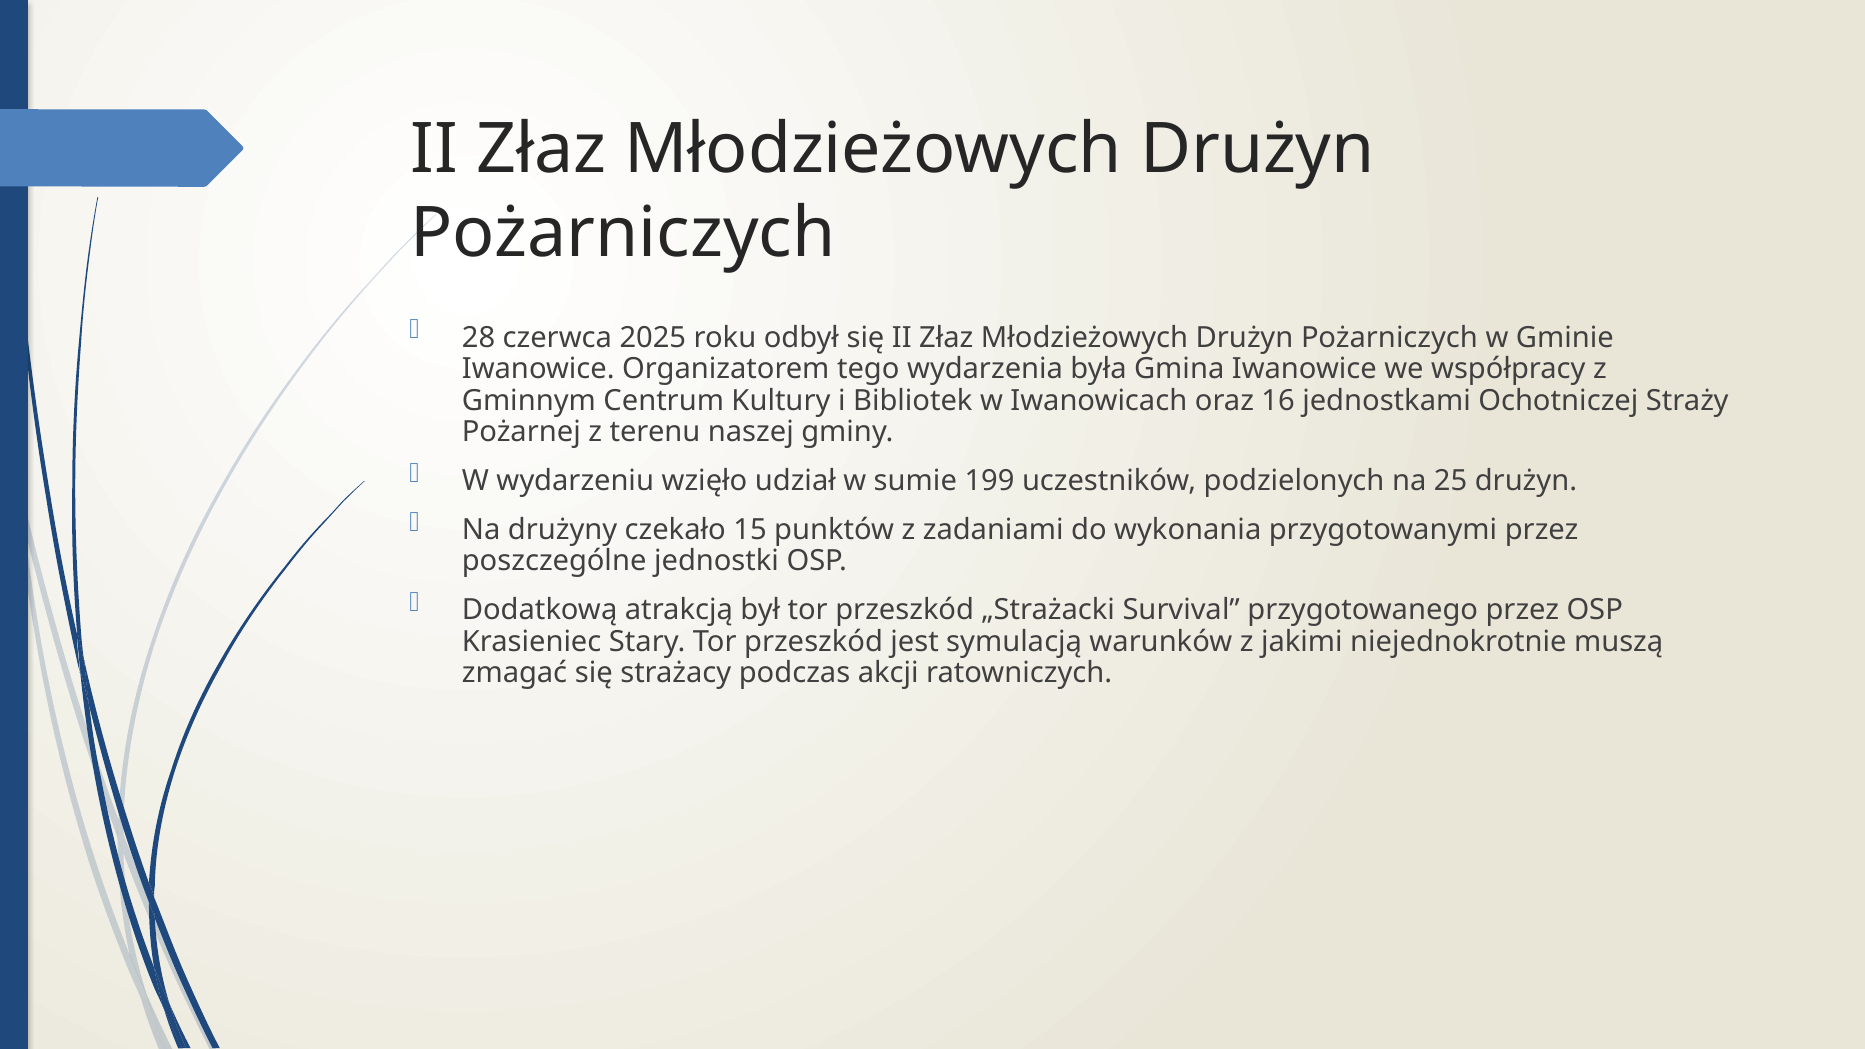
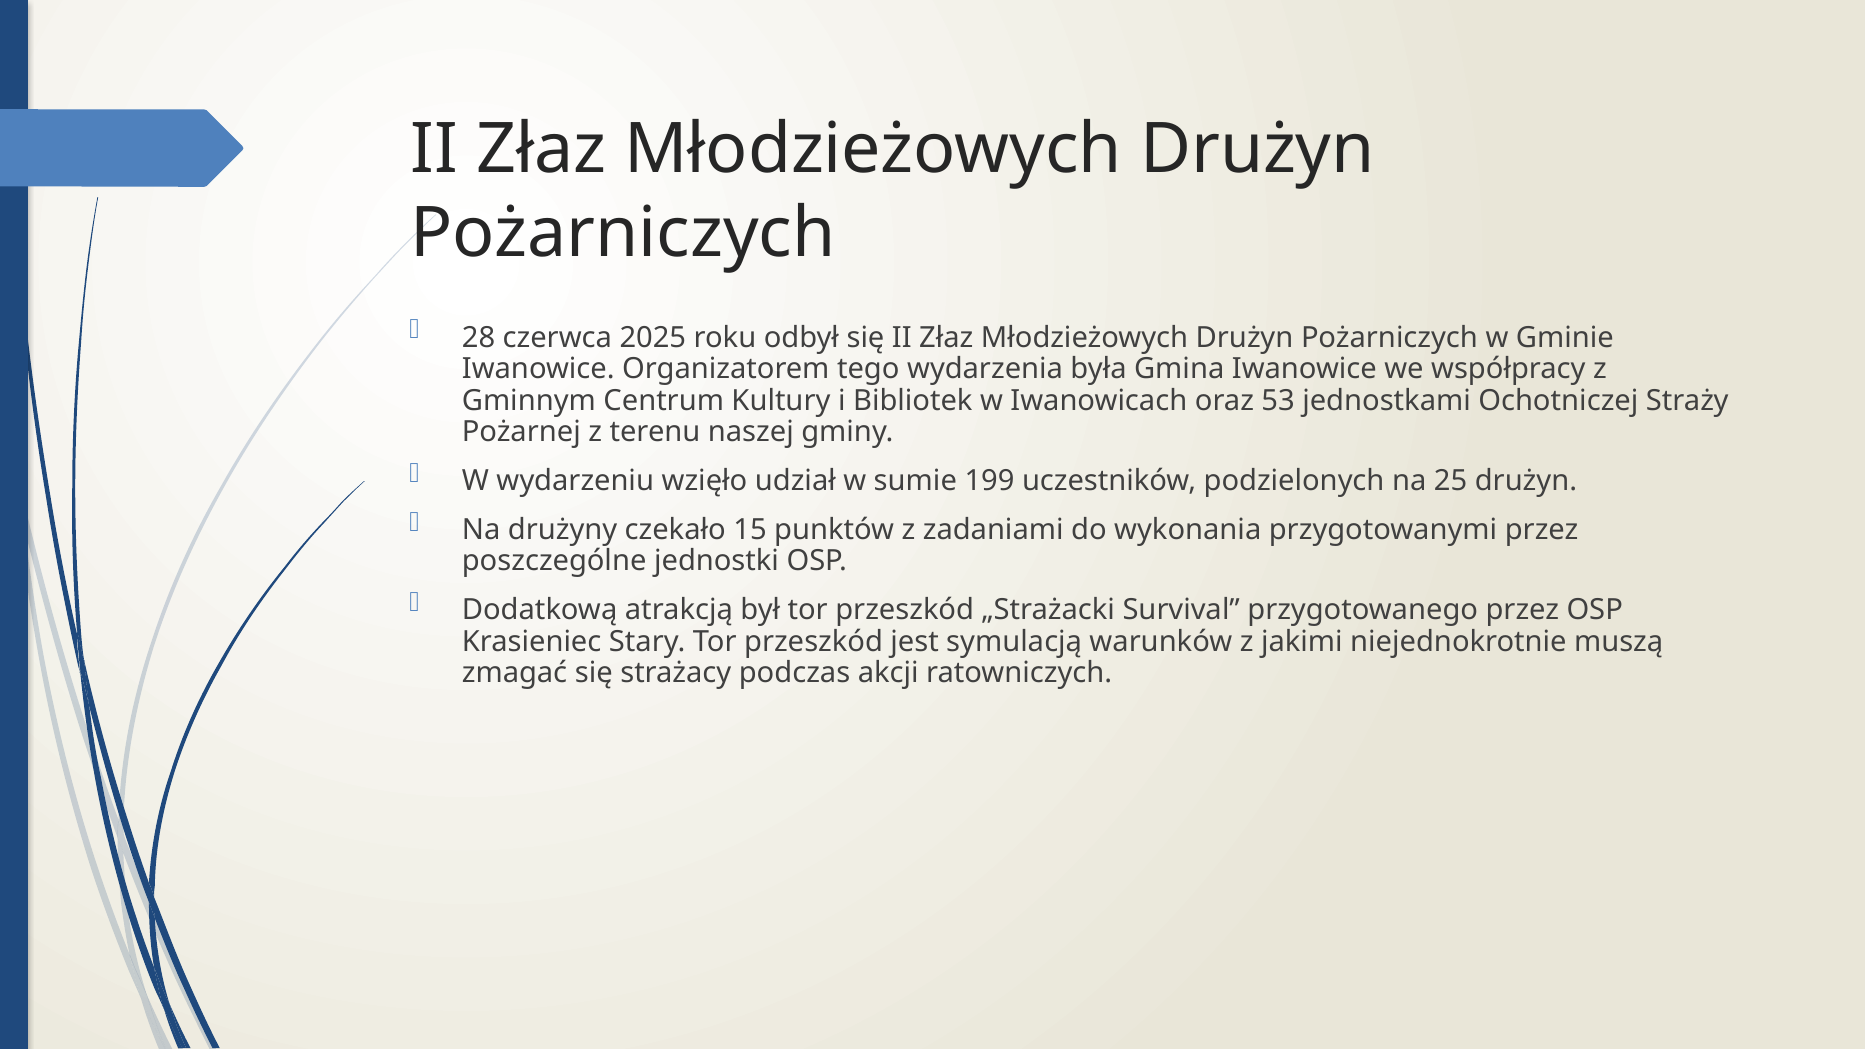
16: 16 -> 53 (1278, 400)
